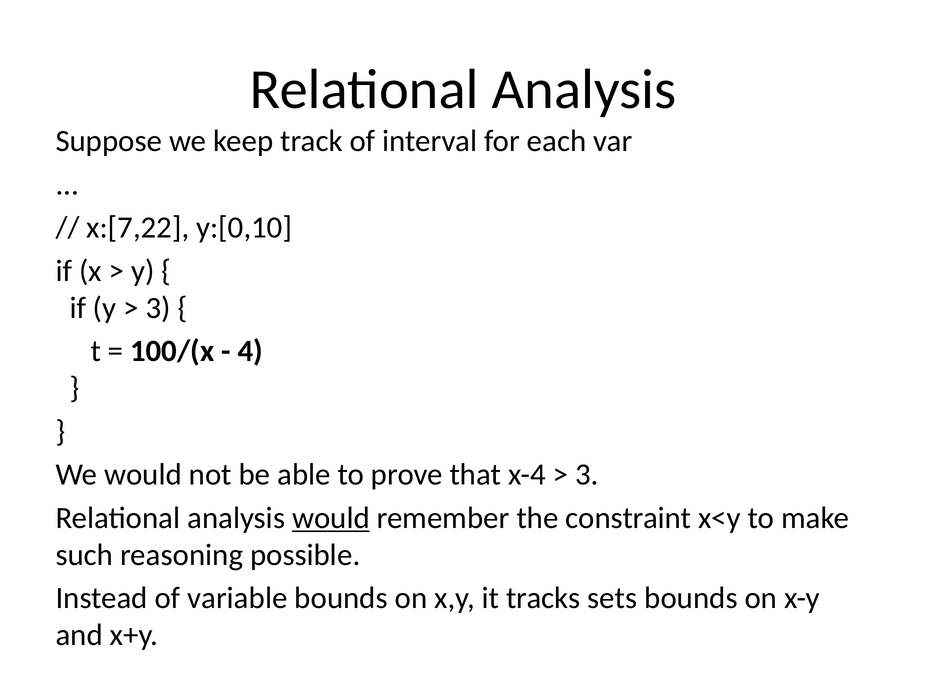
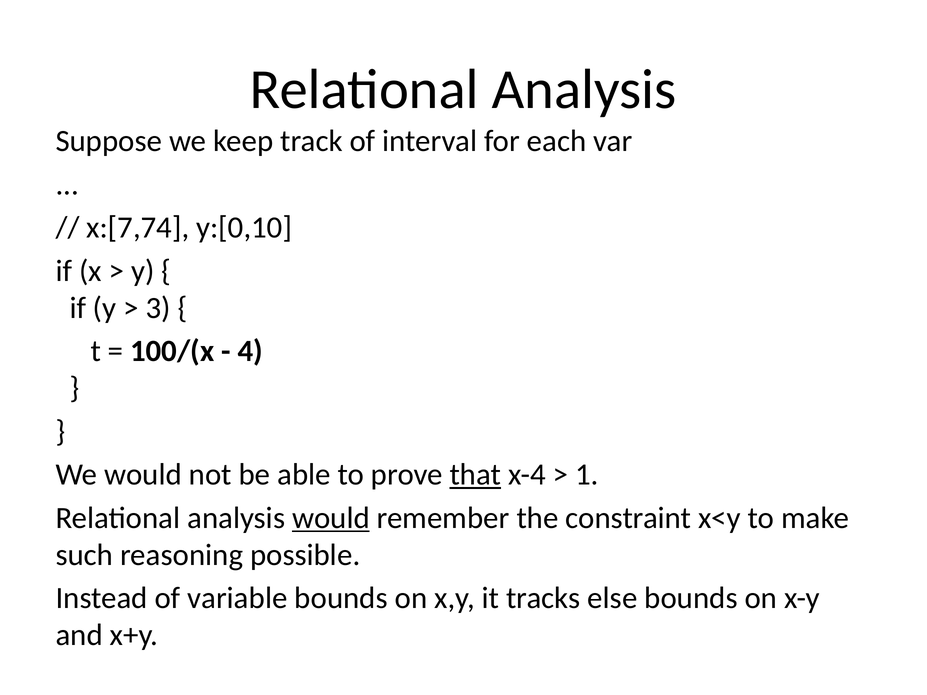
x:[7,22: x:[7,22 -> x:[7,74 (138, 228)
that underline: none -> present (475, 475)
3: 3 -> 1 (587, 475)
sets: sets -> else (612, 598)
